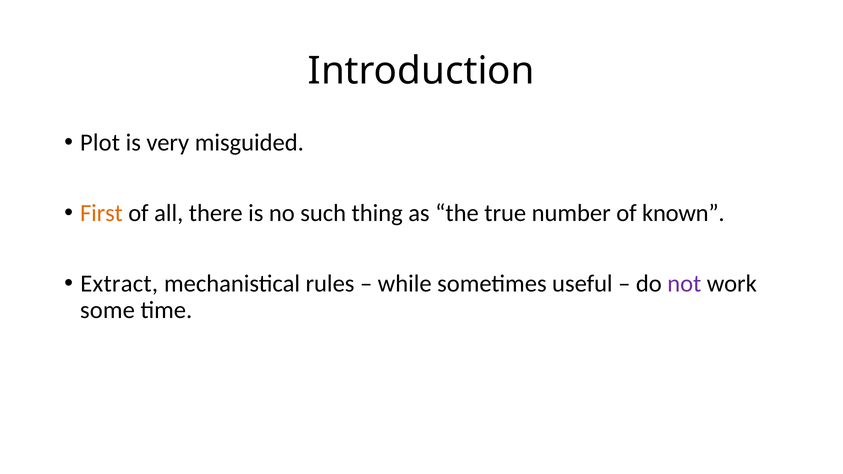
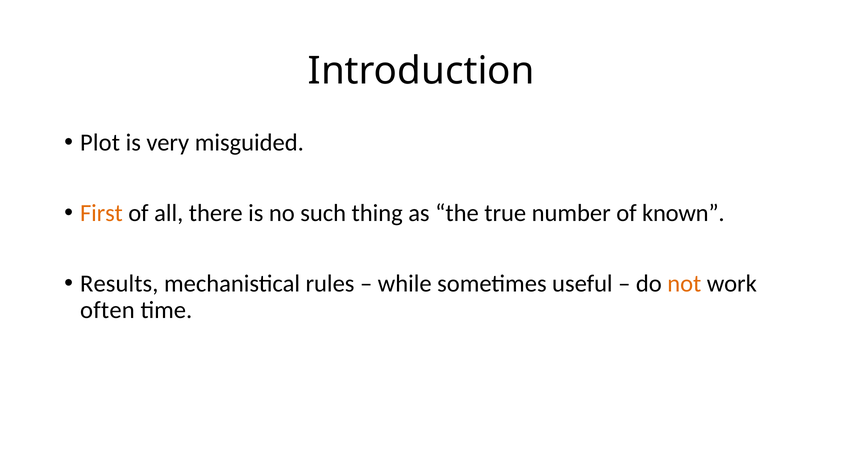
Extract: Extract -> Results (119, 284)
not colour: purple -> orange (684, 284)
some: some -> often (107, 310)
